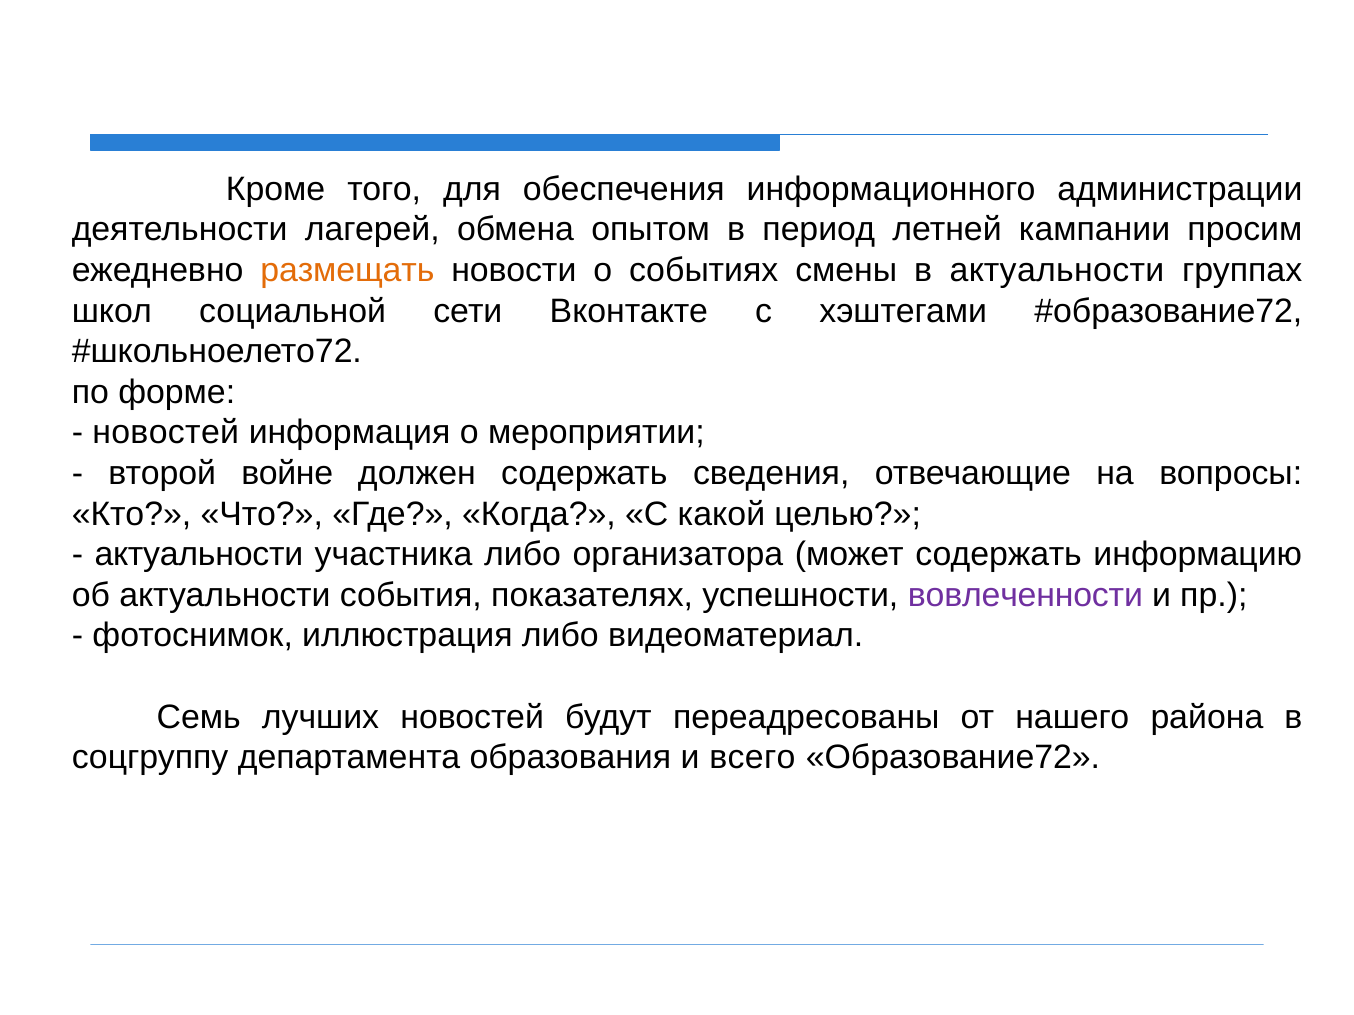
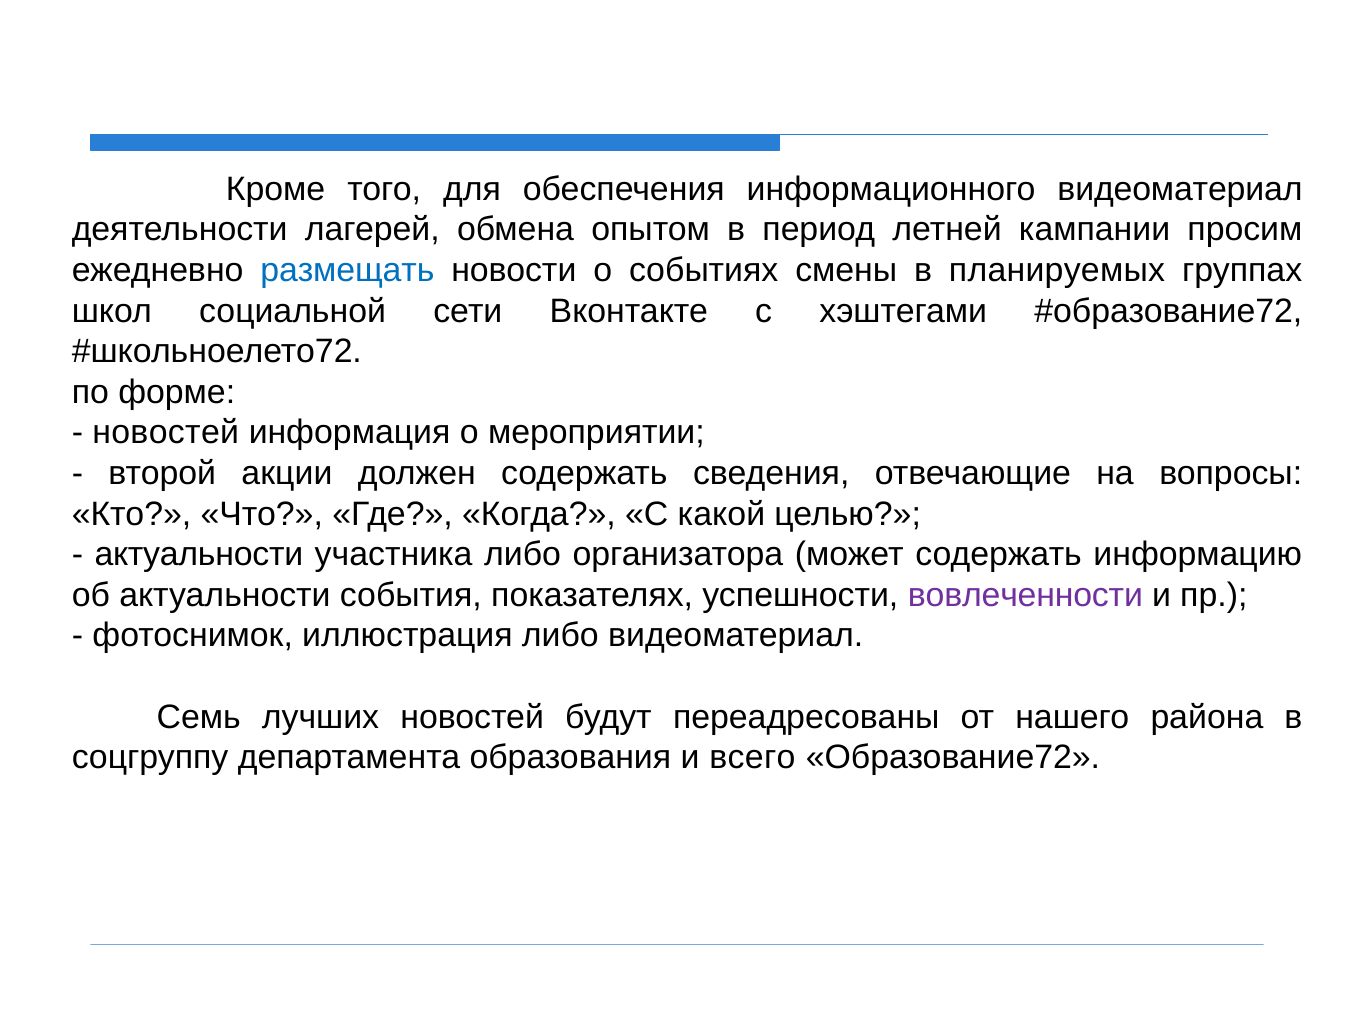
информационного администрации: администрации -> видеоматериал (1180, 189)
размещать colour: orange -> blue (347, 271)
в актуальности: актуальности -> планируемых (1057, 271)
войне: войне -> акции (287, 474)
